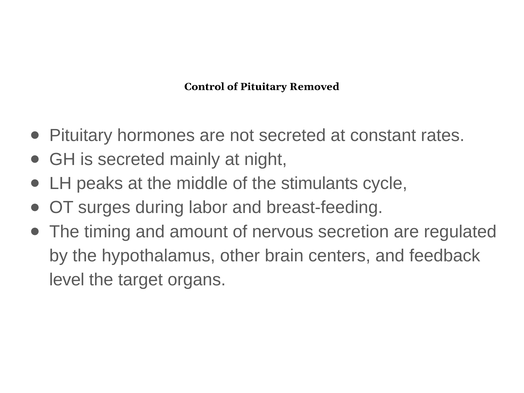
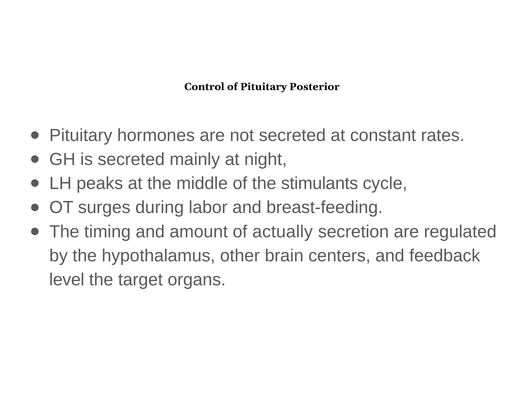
Removed: Removed -> Posterior (314, 87)
nervous: nervous -> actually (283, 232)
